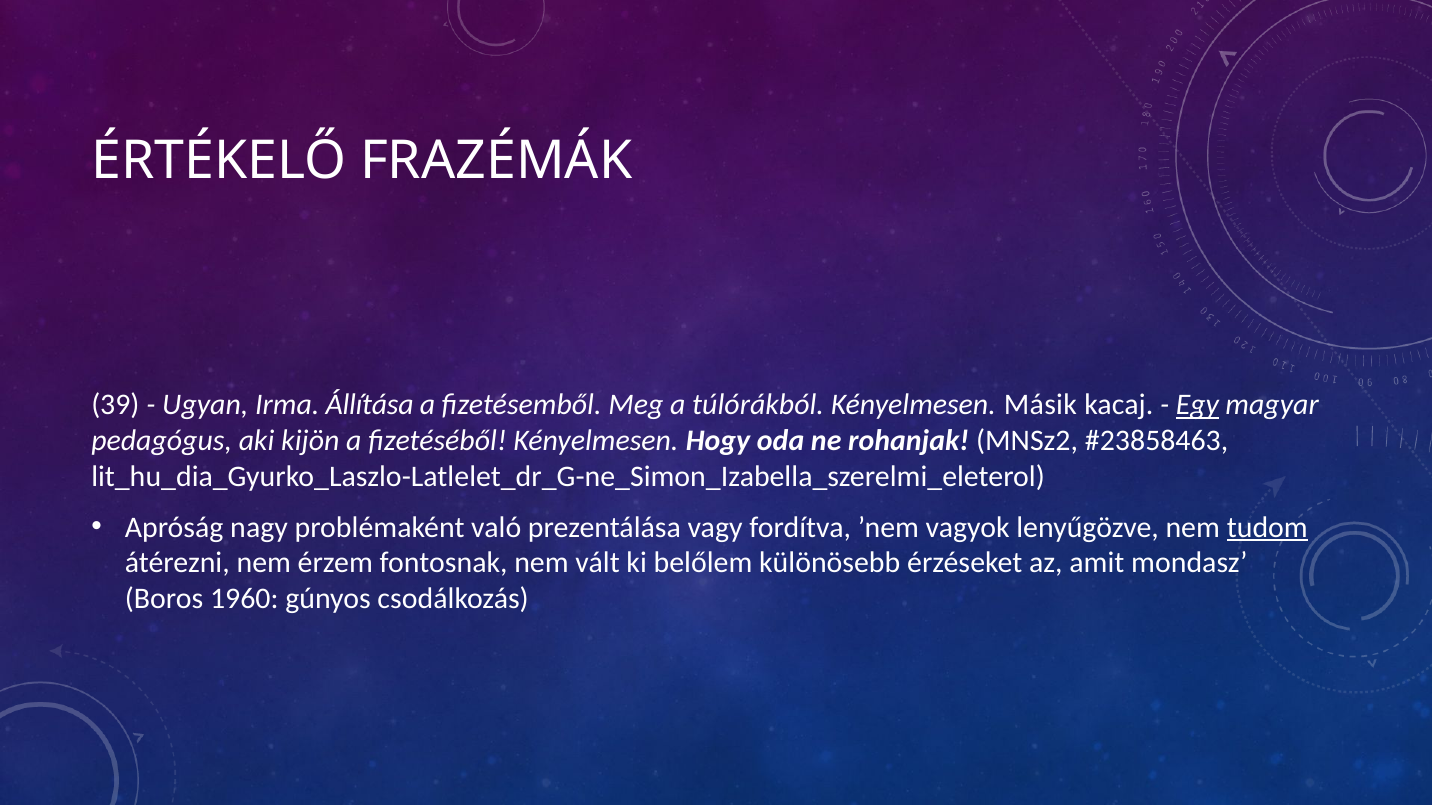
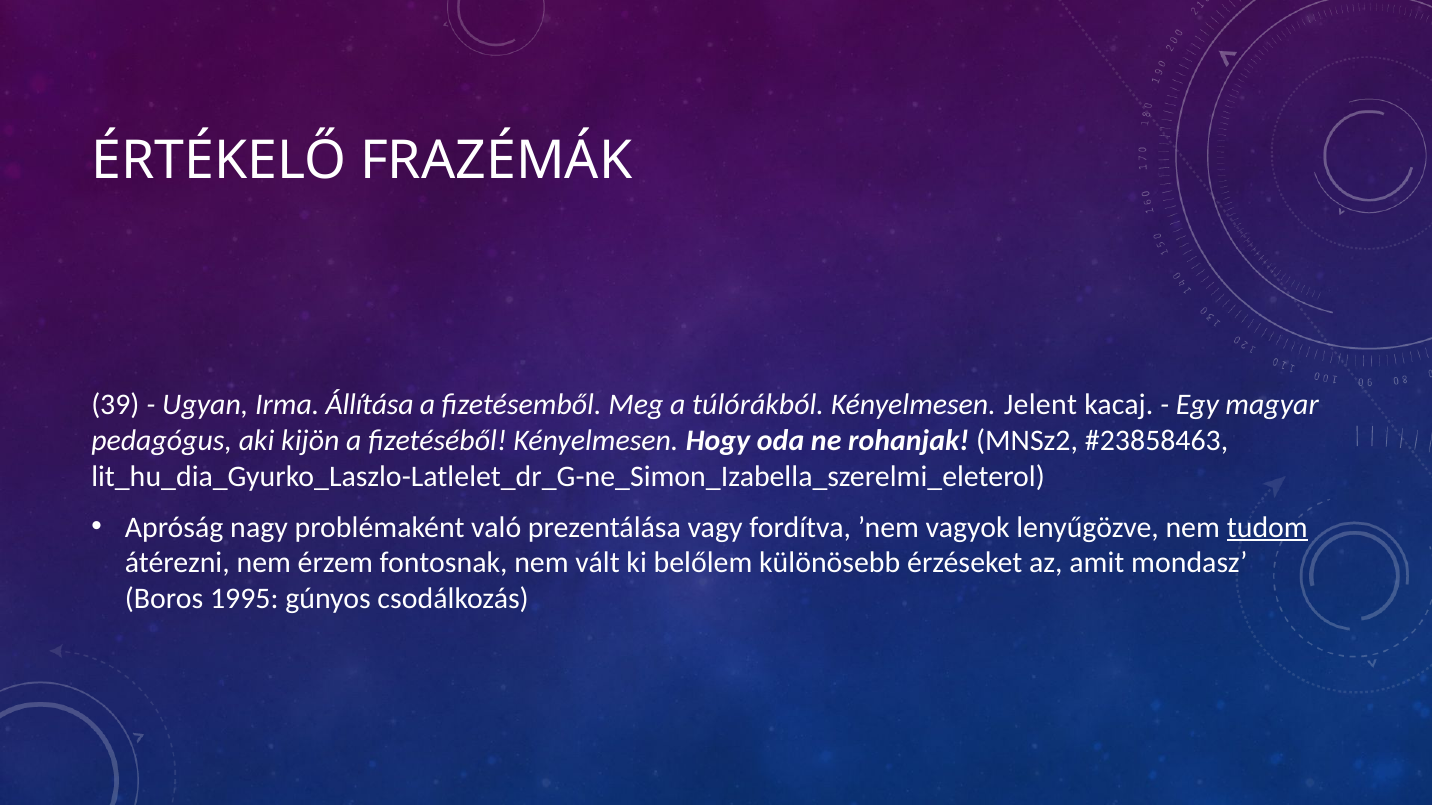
Másik: Másik -> Jelent (1040, 405)
Egy underline: present -> none (1197, 405)
1960: 1960 -> 1995 (244, 599)
